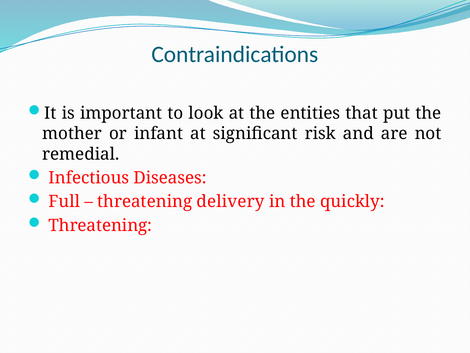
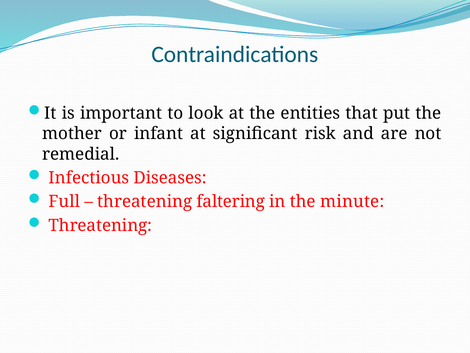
delivery: delivery -> faltering (231, 201)
quickly: quickly -> minute (352, 201)
